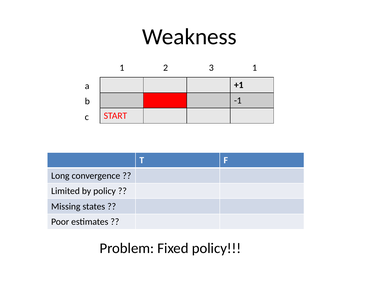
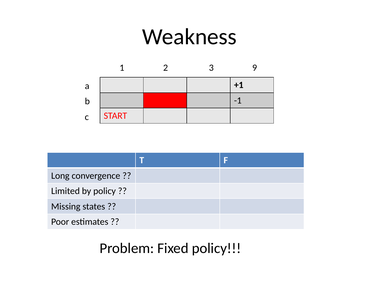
3 1: 1 -> 9 (255, 68)
